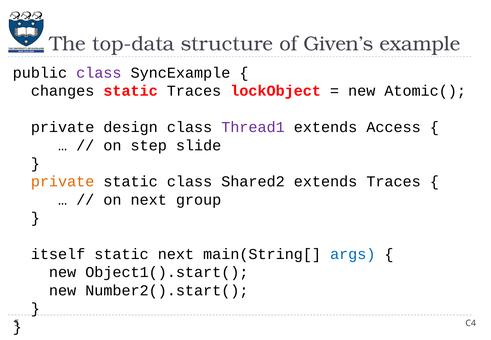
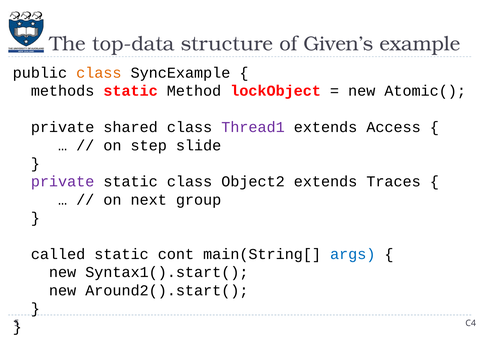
class colour: purple -> orange (99, 73)
changes: changes -> methods (63, 91)
static Traces: Traces -> Method (194, 91)
design: design -> shared (131, 127)
private colour: orange -> purple (63, 182)
Shared2: Shared2 -> Object2 (253, 182)
itself: itself -> called (58, 254)
static next: next -> cont (176, 254)
Object1().start(: Object1().start( -> Syntax1().start( (167, 272)
Number2().start(: Number2().start( -> Around2().start( (167, 290)
